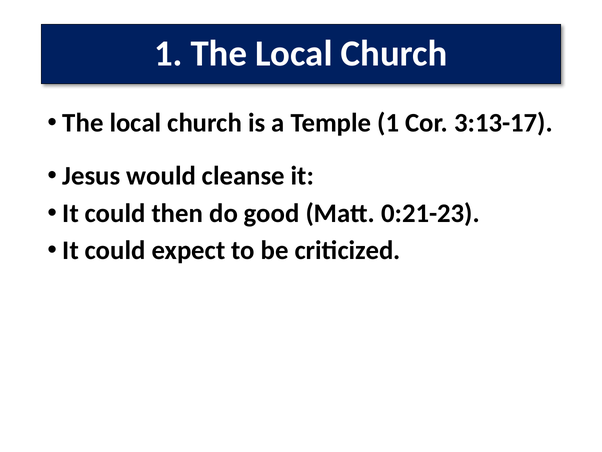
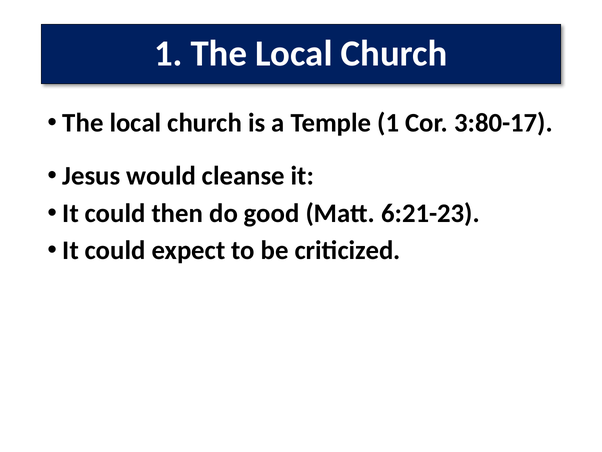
3:13-17: 3:13-17 -> 3:80-17 (504, 123)
0:21-23: 0:21-23 -> 6:21-23 (431, 213)
